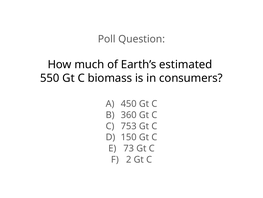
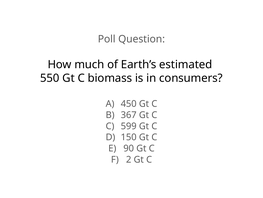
360: 360 -> 367 (129, 115)
753: 753 -> 599 (129, 126)
73: 73 -> 90 (129, 148)
